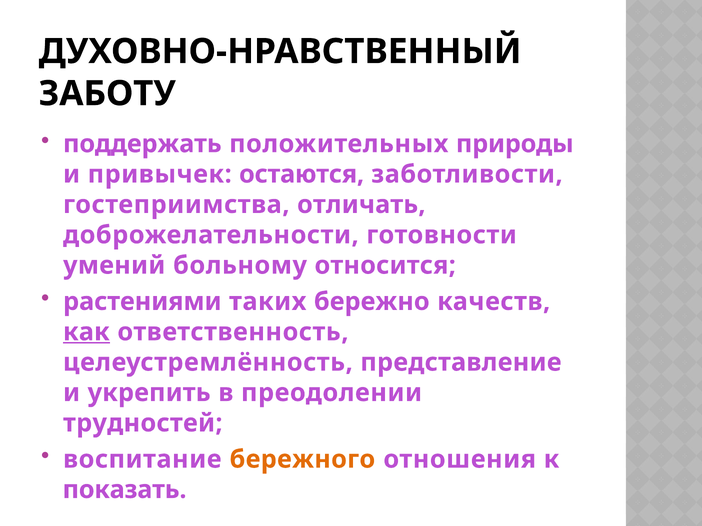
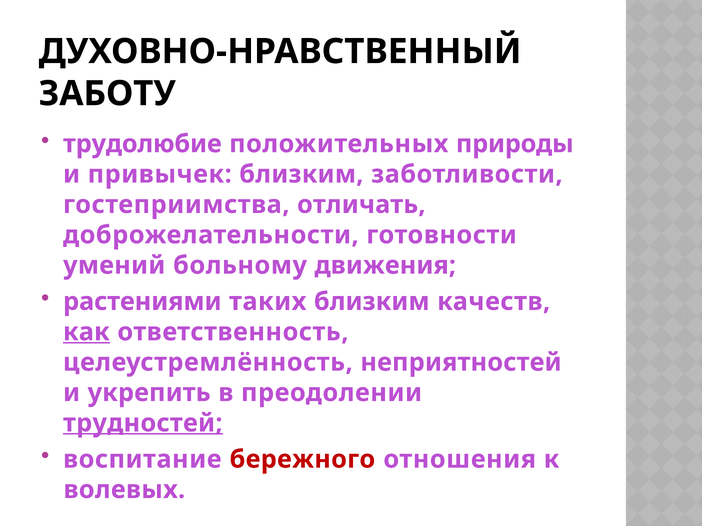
поддержать: поддержать -> трудолюбие (142, 144)
привычек остаются: остаются -> близким (301, 174)
относится: относится -> движения (385, 266)
таких бережно: бережно -> близким (372, 302)
представление: представление -> неприятностей (461, 363)
трудностей underline: none -> present (143, 423)
бережного colour: orange -> red (302, 460)
показать: показать -> волевых (124, 490)
